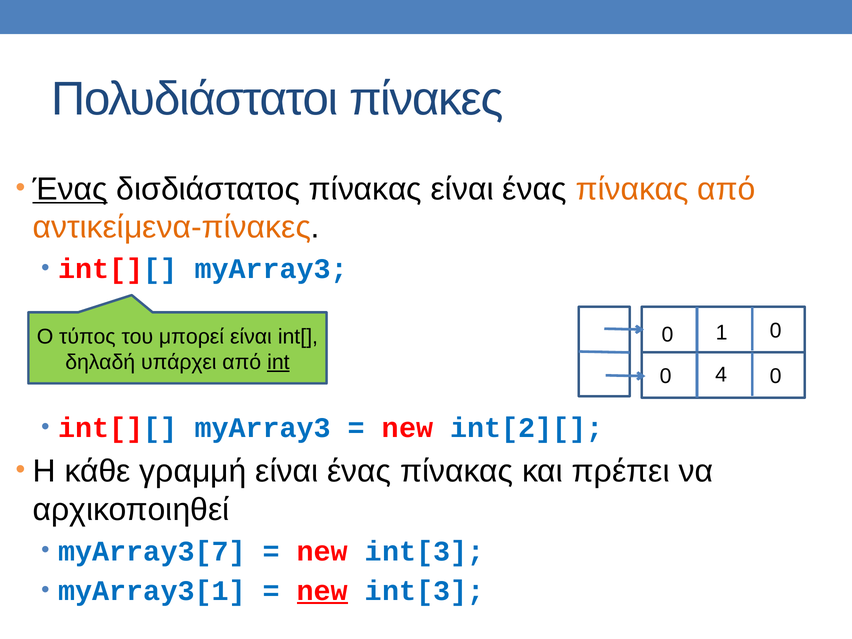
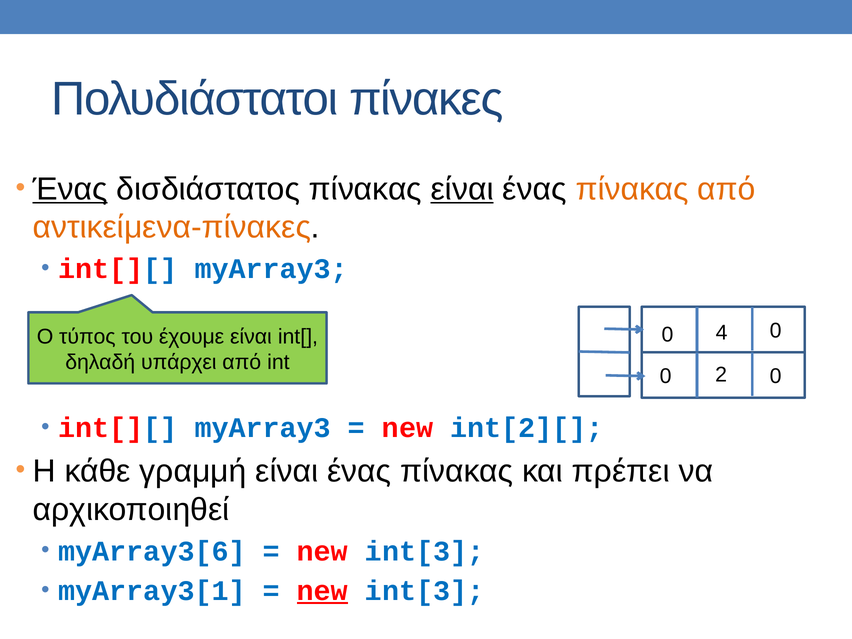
είναι underline: none -> present (462, 189)
1: 1 -> 4 (722, 333)
μπορεί: μπορεί -> έχουμε (192, 337)
int underline: present -> none (278, 362)
4: 4 -> 2 (721, 375)
myArray3[7: myArray3[7 -> myArray3[6 (152, 551)
